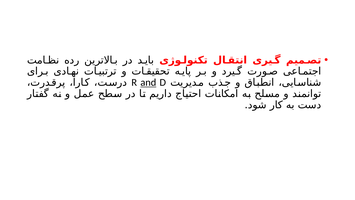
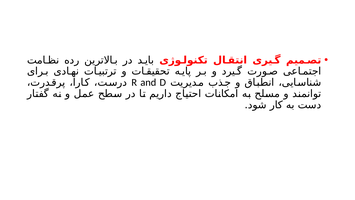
and underline: present -> none (148, 82)
